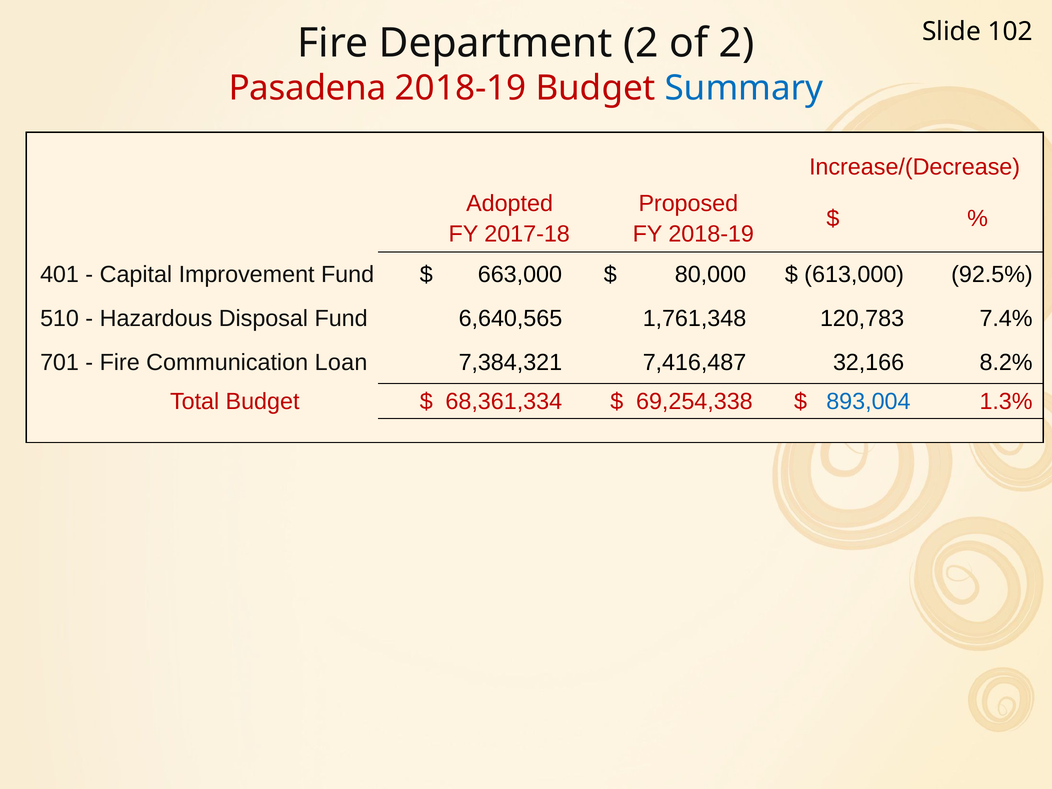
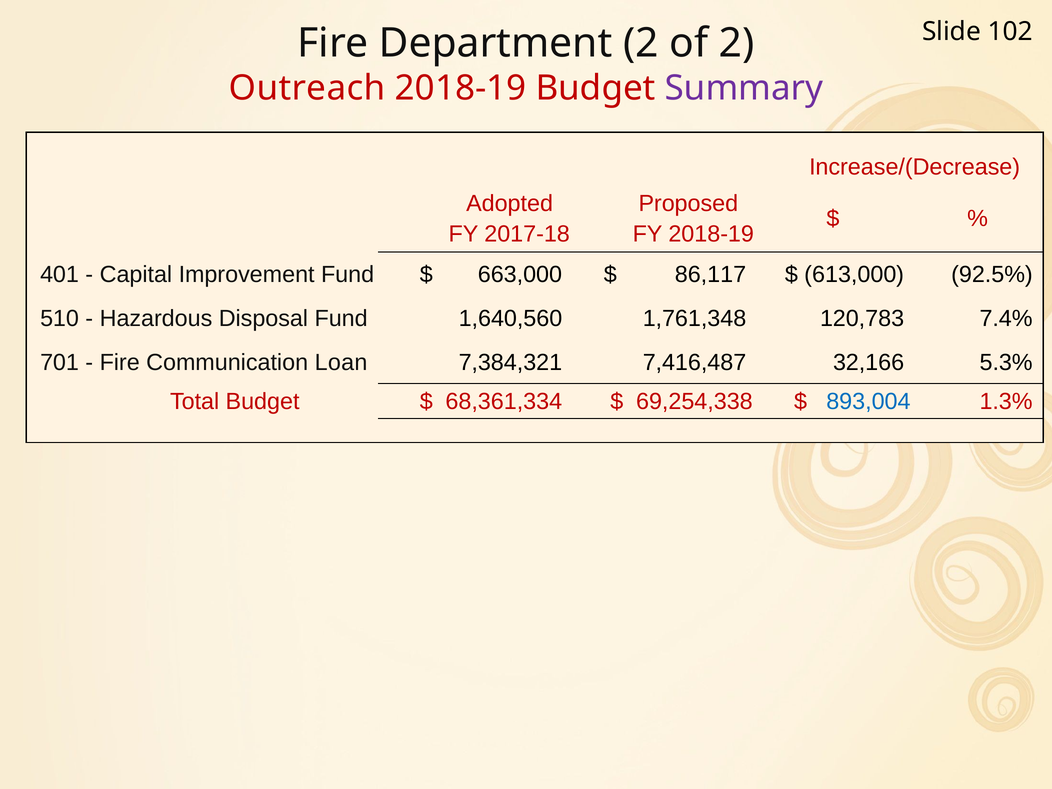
Pasadena: Pasadena -> Outreach (307, 88)
Summary colour: blue -> purple (744, 88)
80,000: 80,000 -> 86,117 (710, 275)
6,640,565: 6,640,565 -> 1,640,560 (510, 319)
8.2%: 8.2% -> 5.3% (1006, 362)
